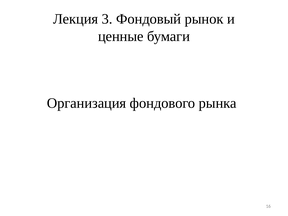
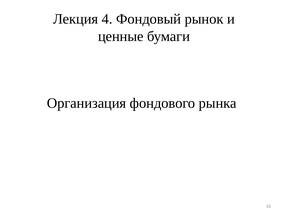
3: 3 -> 4 (107, 19)
